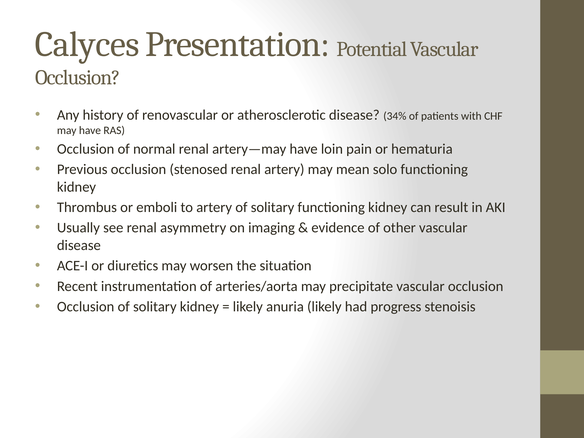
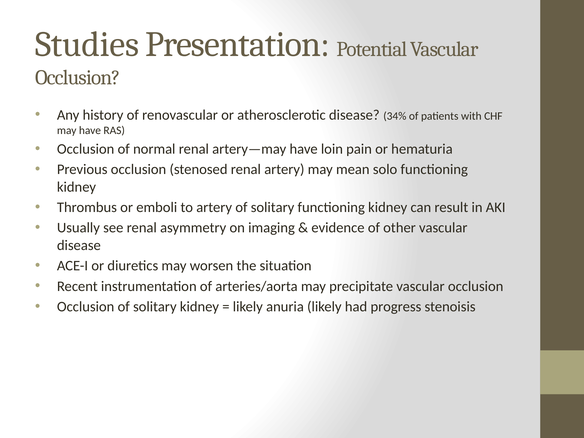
Calyces: Calyces -> Studies (87, 44)
